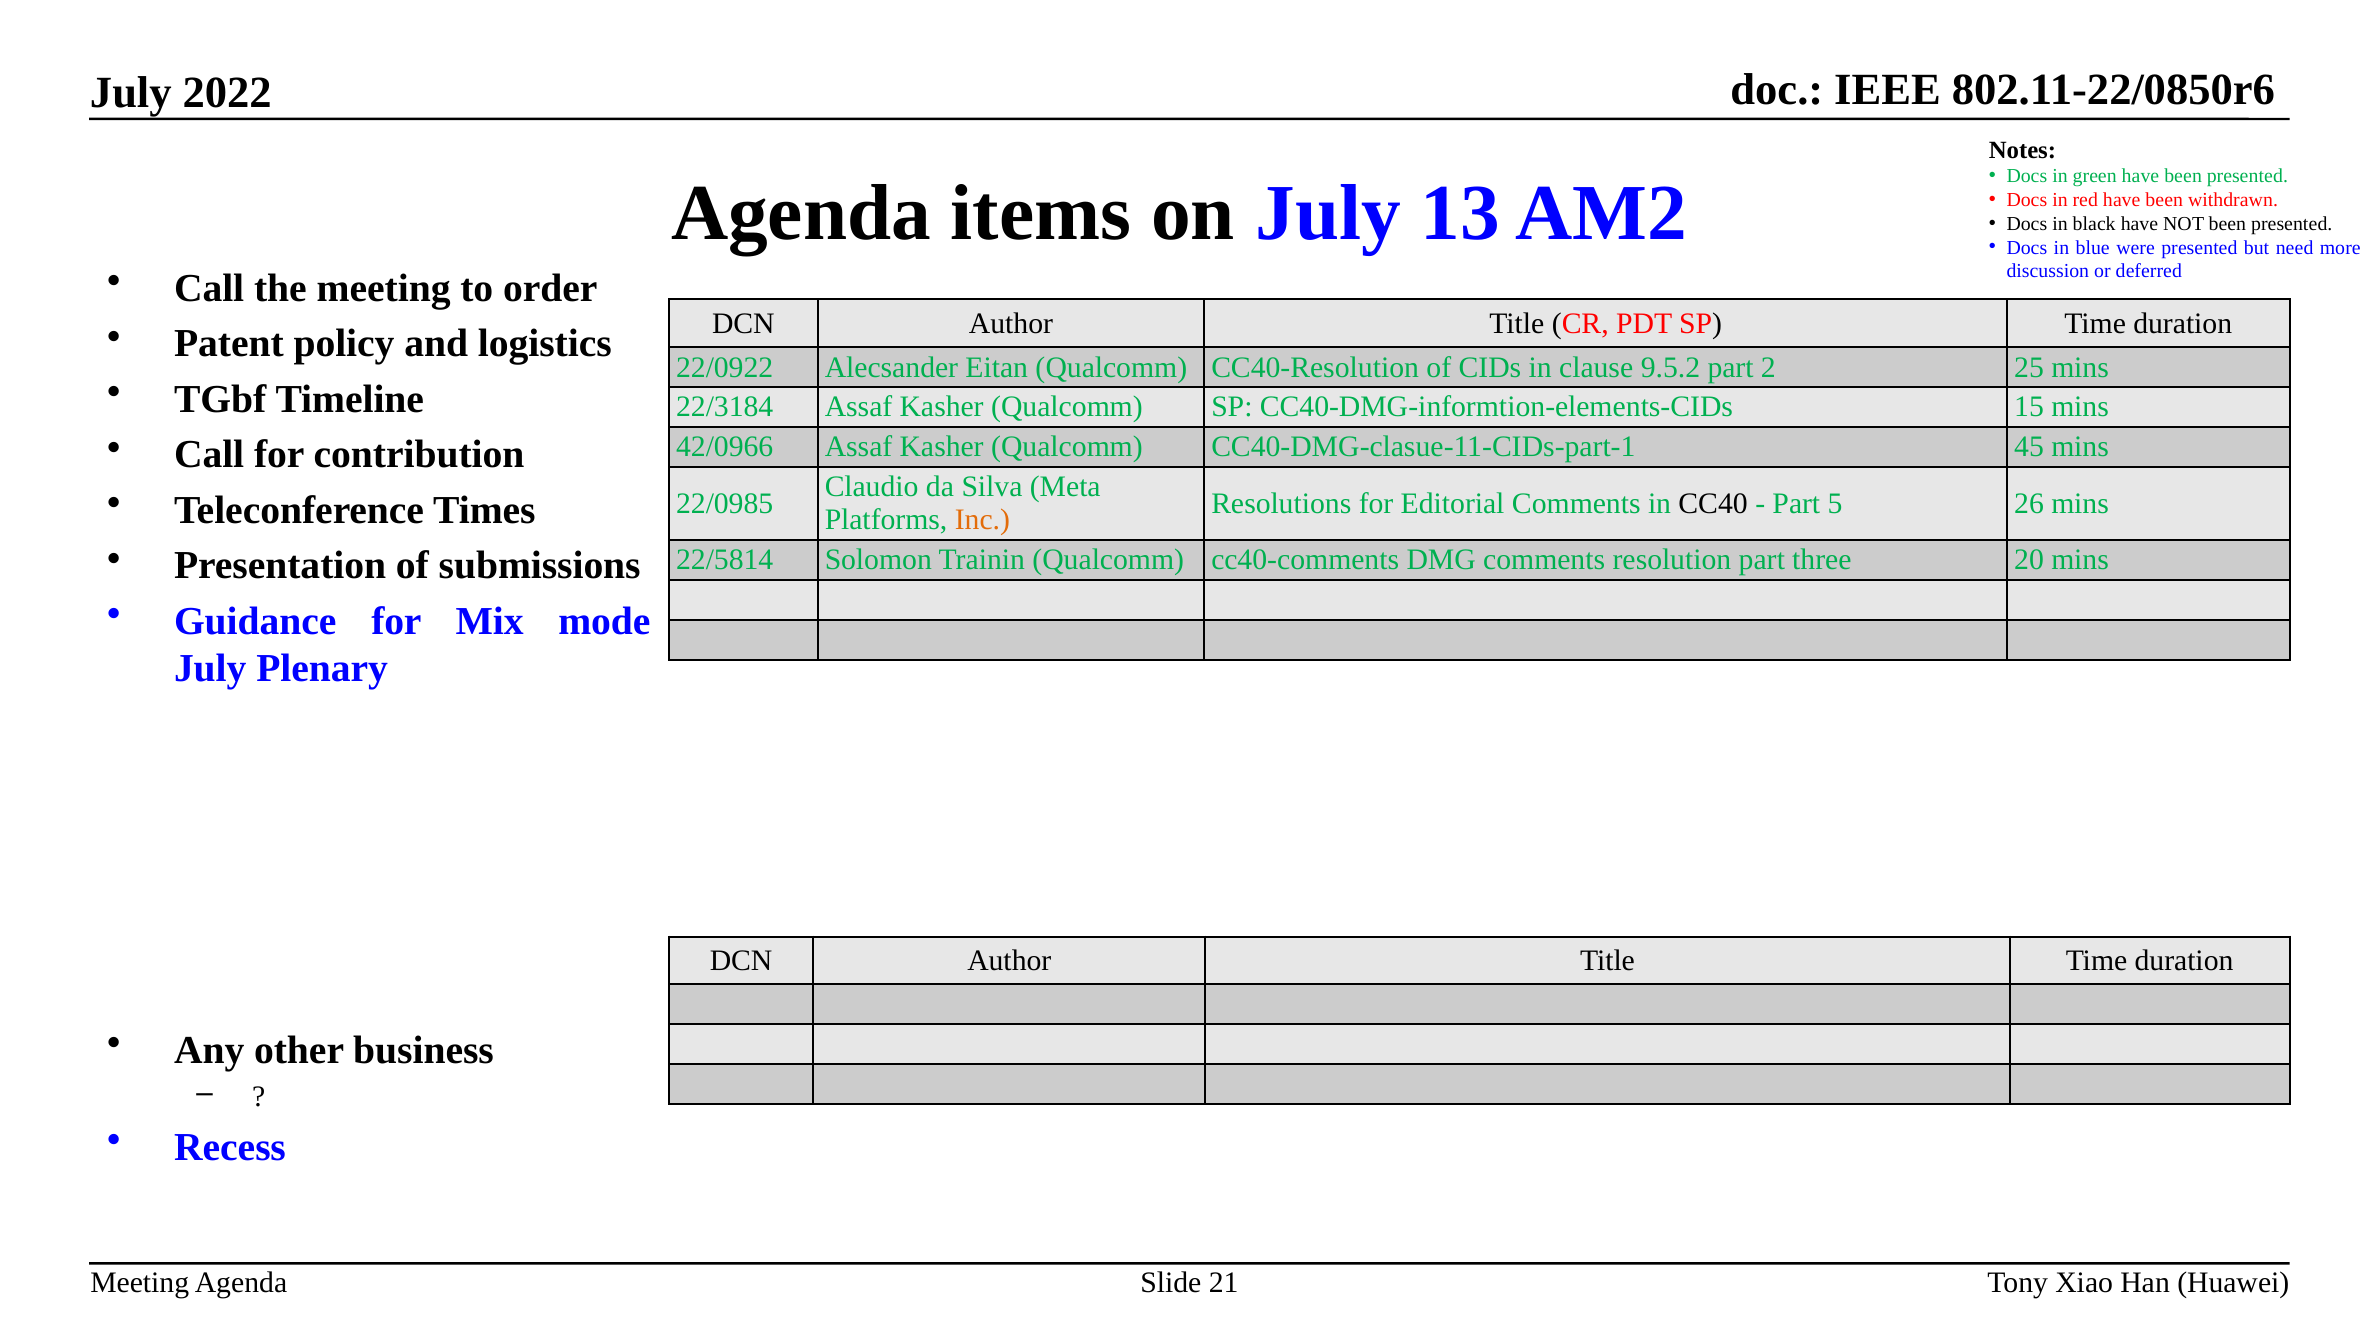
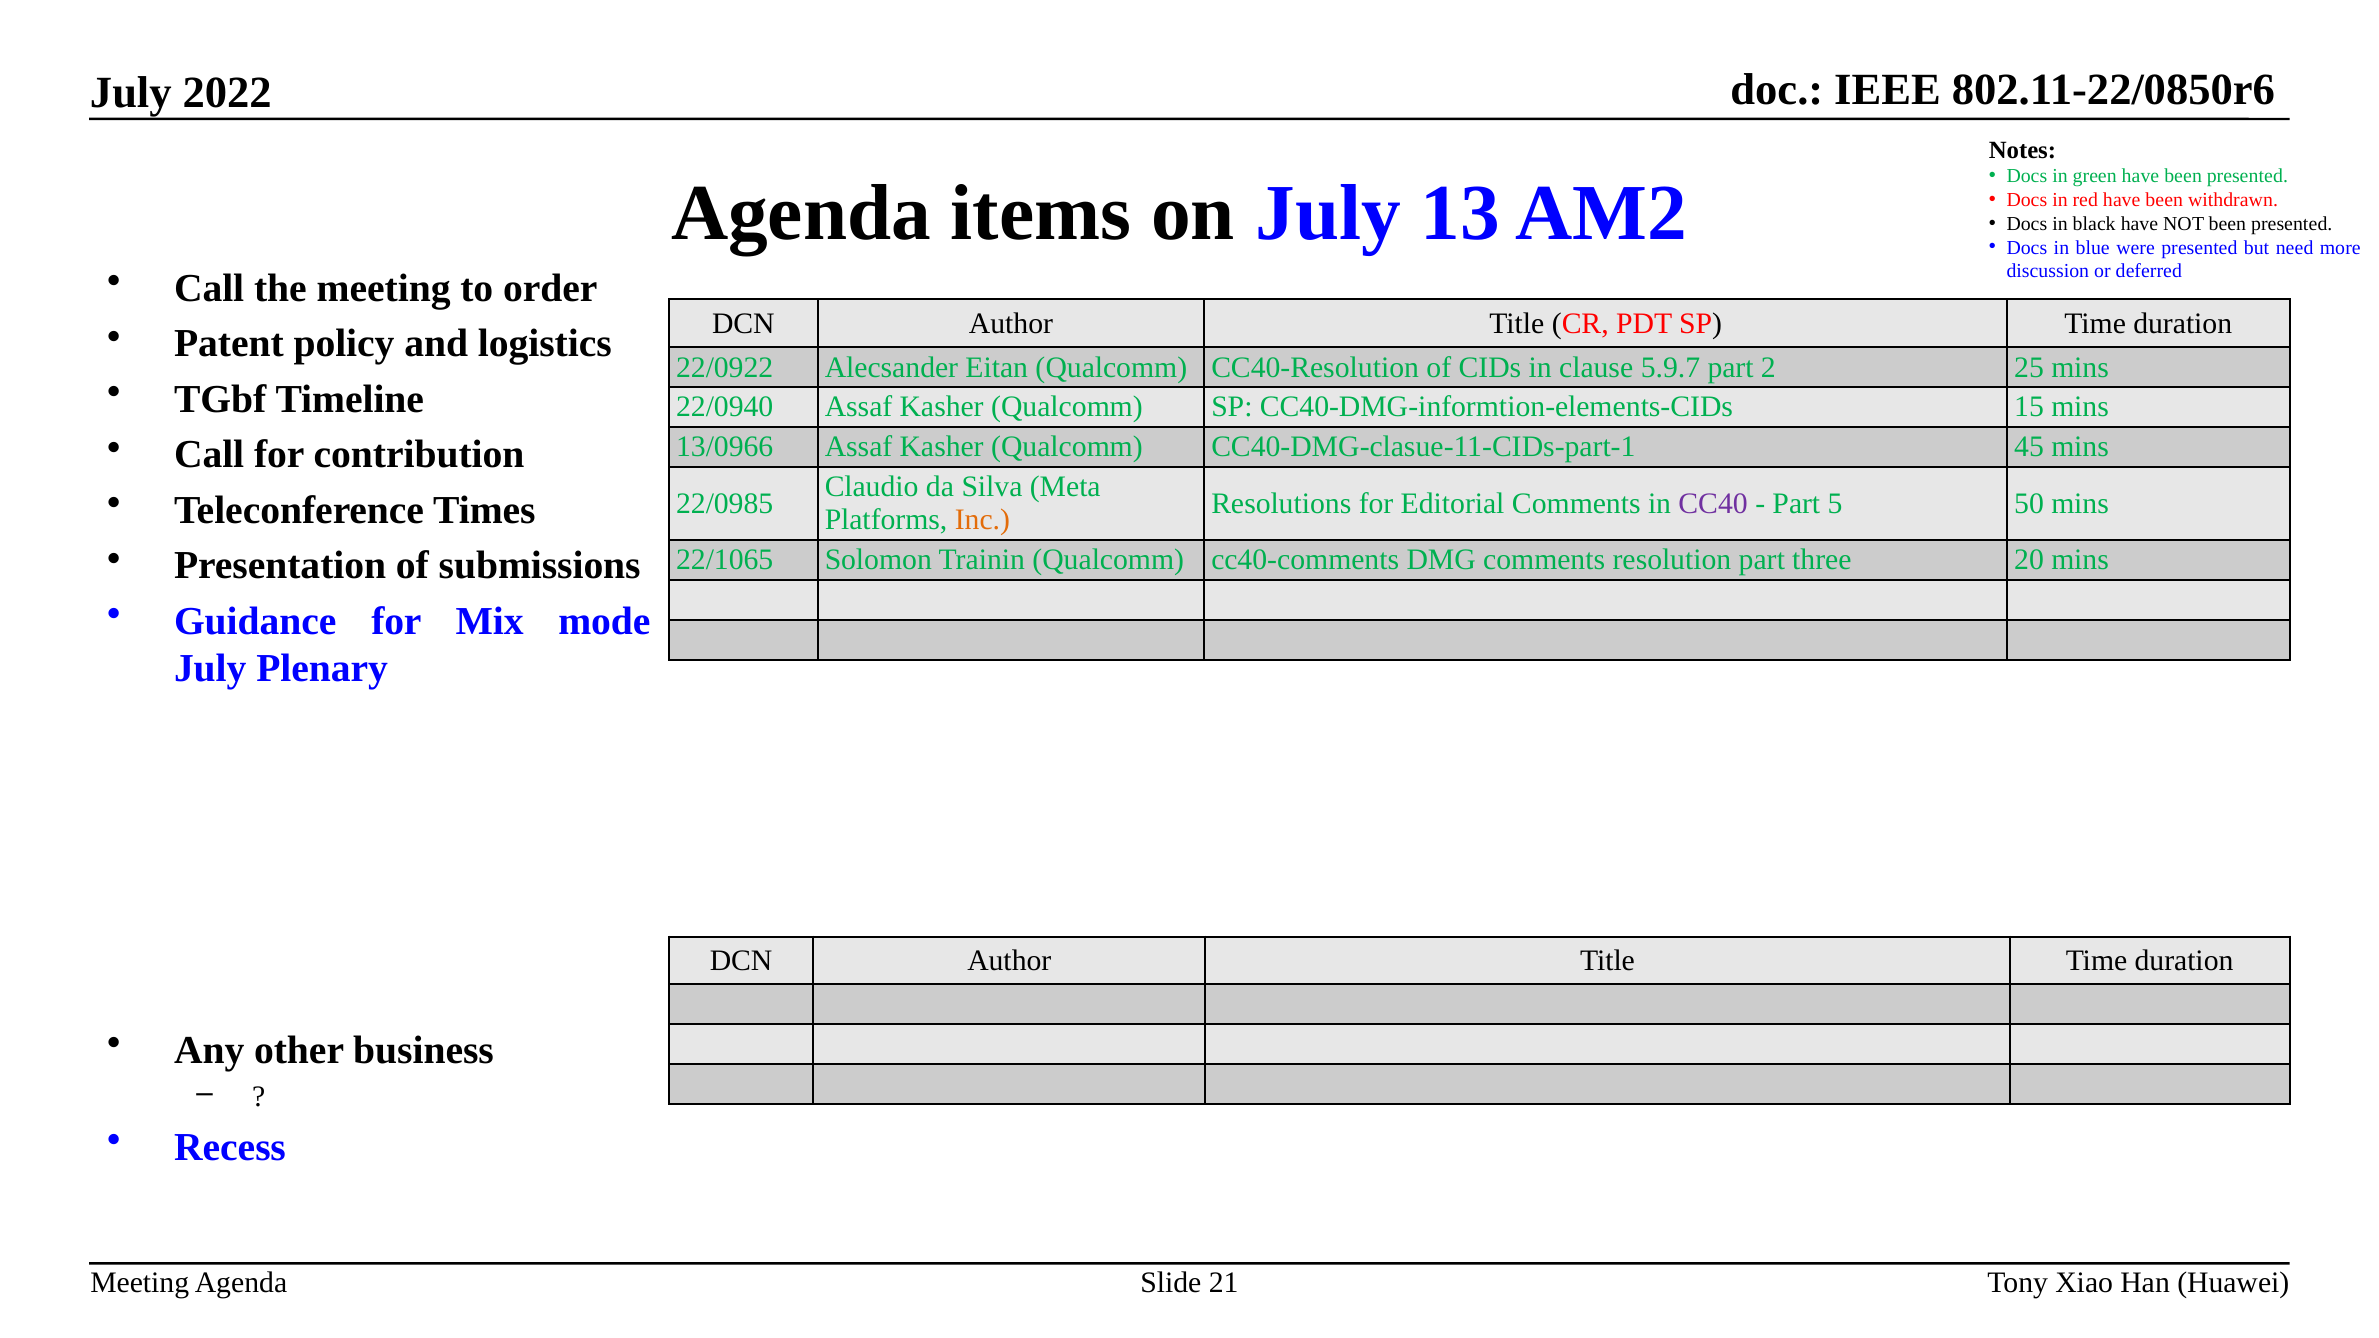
9.5.2: 9.5.2 -> 5.9.7 (1671, 367)
22/3184: 22/3184 -> 22/0940 (725, 407)
42/0966: 42/0966 -> 13/0966 (725, 447)
CC40 colour: black -> purple (1713, 504)
26: 26 -> 50 (2029, 504)
22/5814: 22/5814 -> 22/1065 (725, 560)
